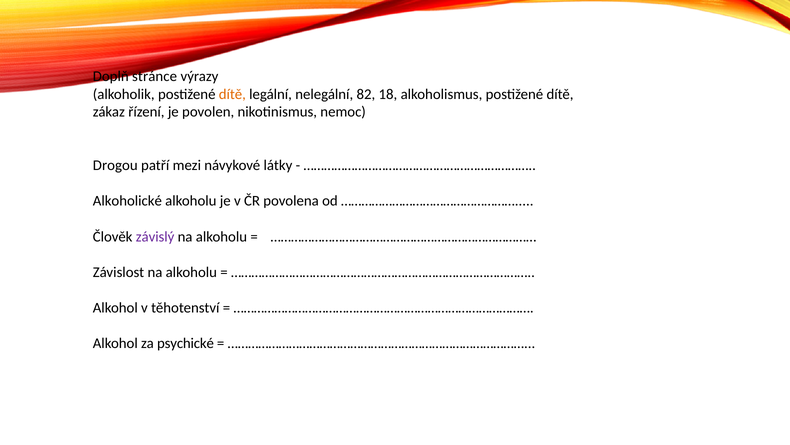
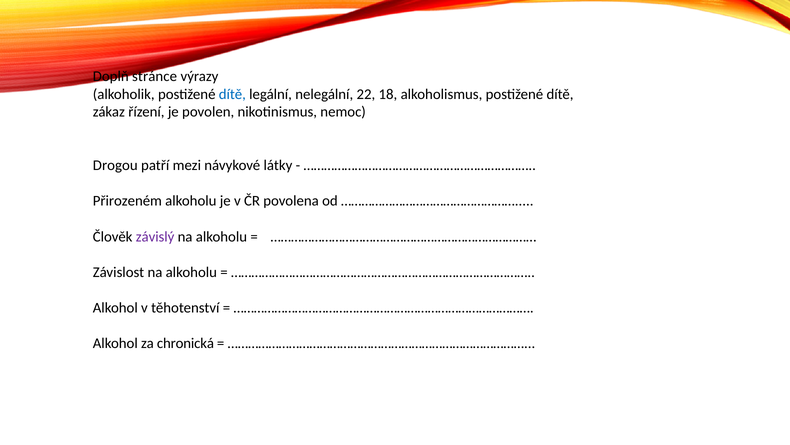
dítě colour: orange -> blue (232, 94)
82: 82 -> 22 (366, 94)
Alkoholické: Alkoholické -> Přirozeném (127, 201)
psychické: psychické -> chronická (185, 343)
